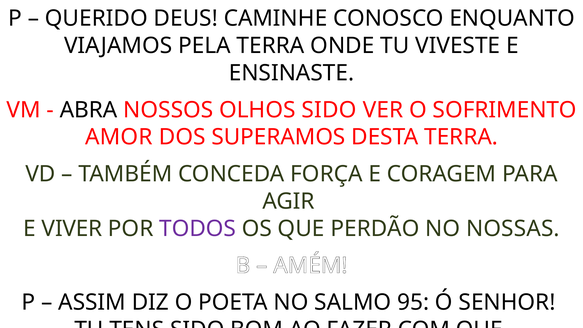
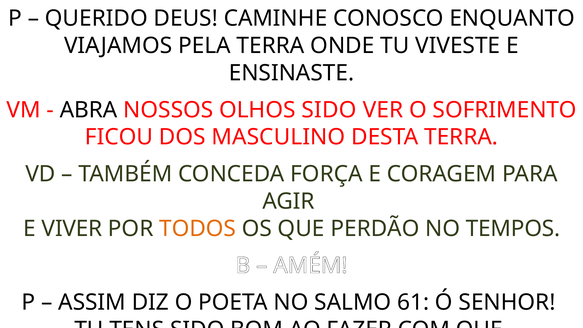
AMOR: AMOR -> FICOU (119, 137)
SUPERAMOS: SUPERAMOS -> MASCULINO (278, 137)
TODOS colour: purple -> orange (198, 228)
NOSSAS: NOSSAS -> TEMPOS (513, 228)
95: 95 -> 61 (413, 302)
